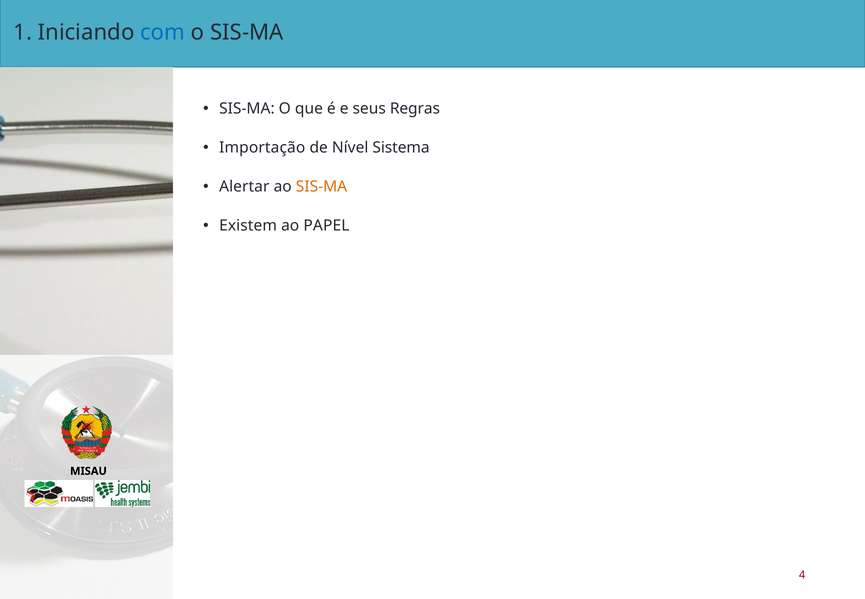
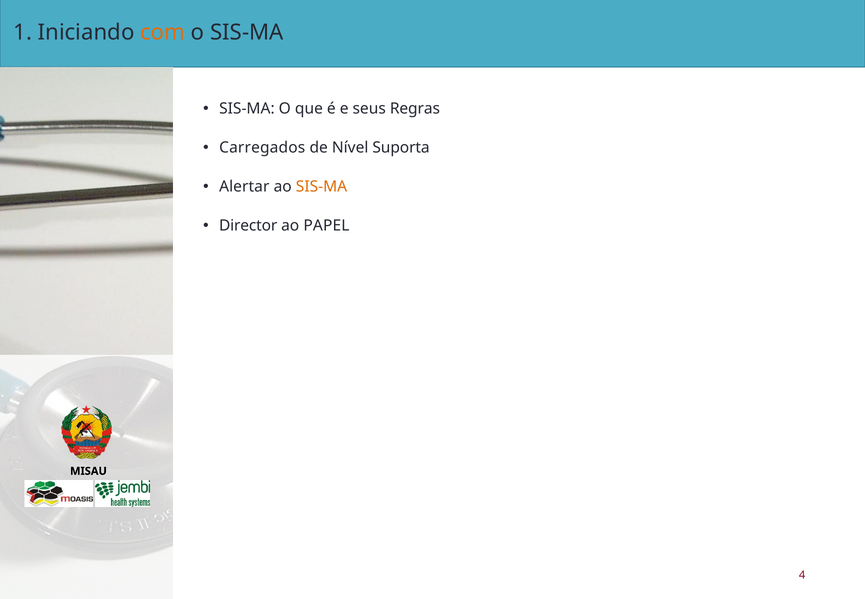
com colour: blue -> orange (163, 33)
Importação: Importação -> Carregados (262, 148)
Sistema: Sistema -> Suporta (401, 148)
Existem: Existem -> Director (248, 226)
